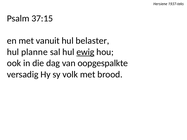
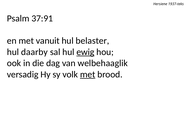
37:15: 37:15 -> 37:91 (42, 18)
planne: planne -> daarby (34, 52)
oopgespalkte: oopgespalkte -> welbehaaglik (103, 63)
met underline: none -> present (88, 74)
